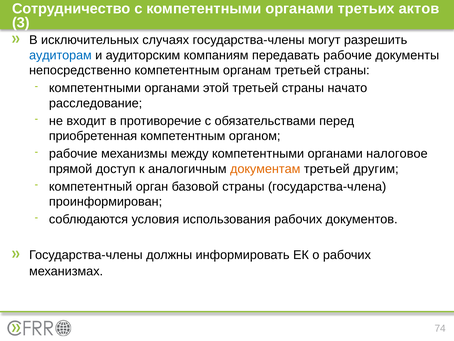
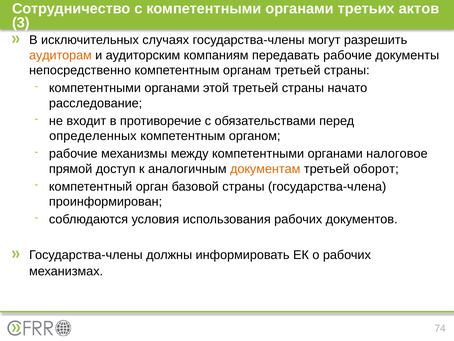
аудиторам colour: blue -> orange (60, 55)
приобретенная: приобретенная -> определенных (93, 136)
другим: другим -> оборот (376, 169)
